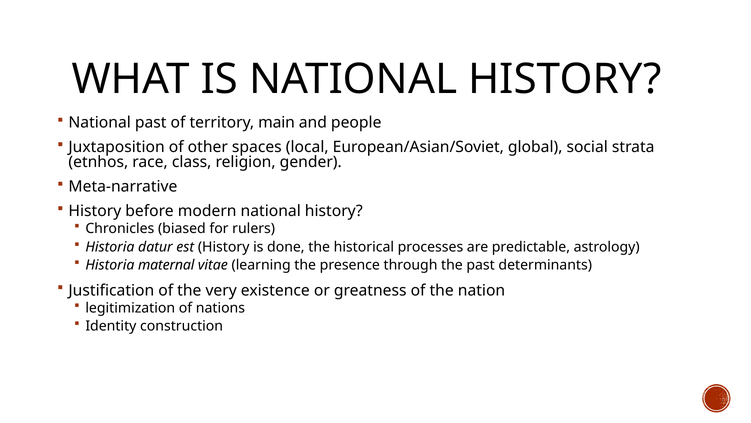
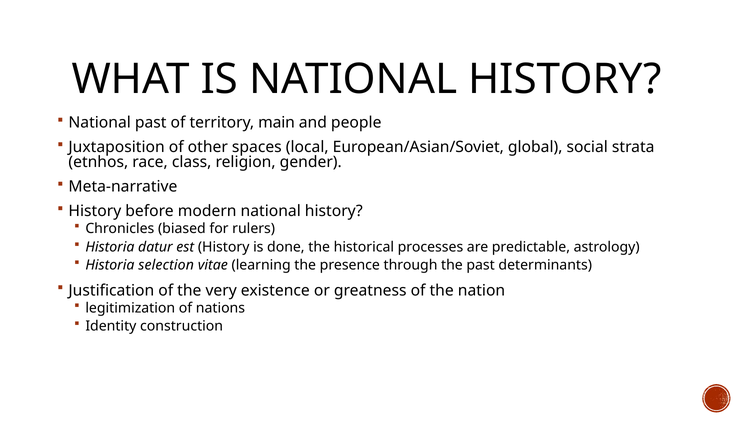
maternal: maternal -> selection (166, 265)
